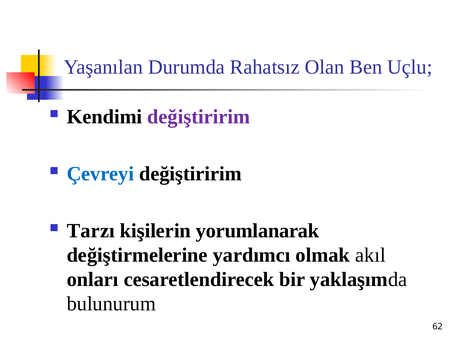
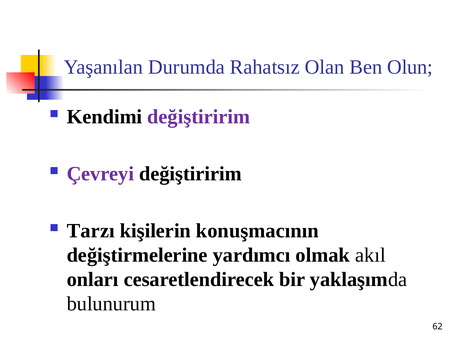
Uçlu: Uçlu -> Olun (410, 67)
Çevreyi colour: blue -> purple (100, 174)
yorumlanarak: yorumlanarak -> konuşmacının (257, 231)
